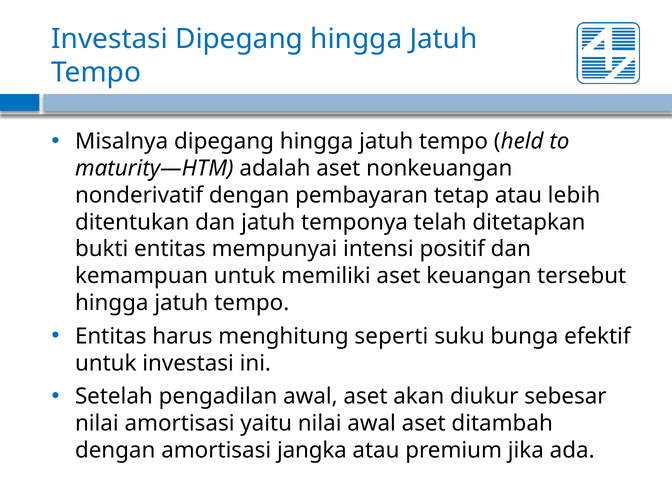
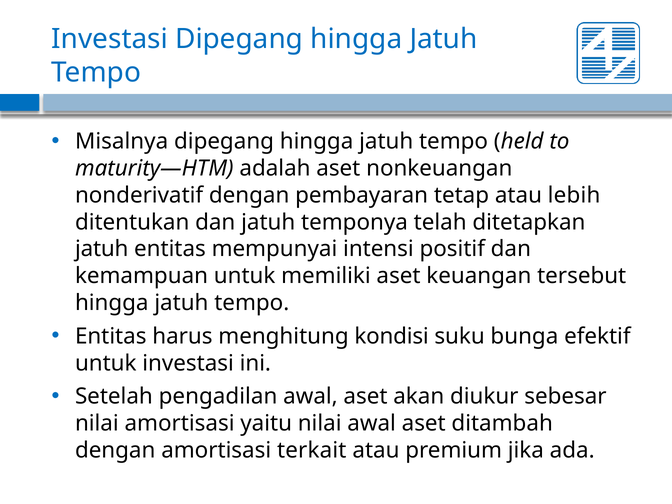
bukti: bukti -> jatuh (102, 249)
seperti: seperti -> kondisi (392, 336)
jangka: jangka -> terkait (312, 450)
